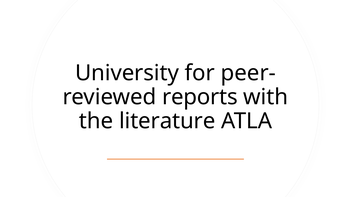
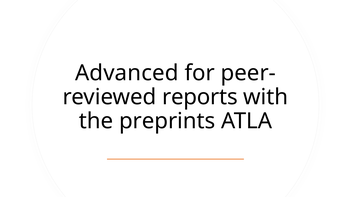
University: University -> Advanced (127, 73)
literature: literature -> preprints (167, 121)
